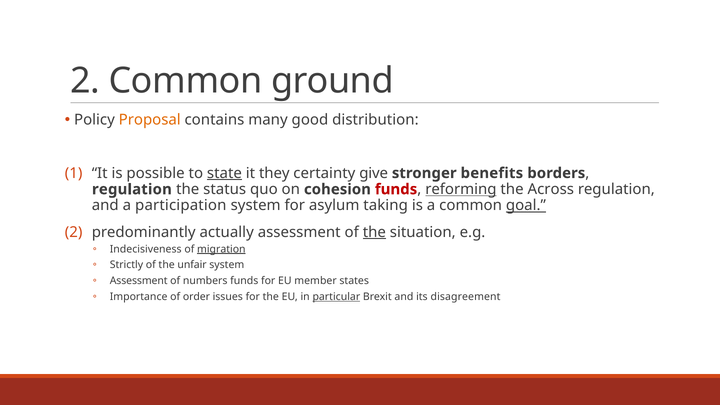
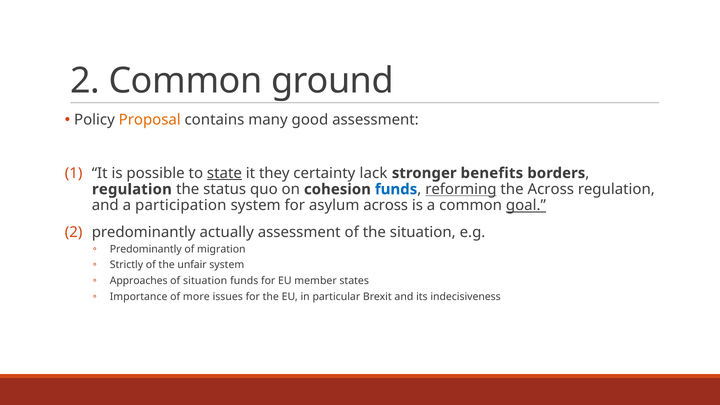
good distribution: distribution -> assessment (375, 120)
give: give -> lack (374, 173)
funds colour: red -> blue (396, 189)
asylum taking: taking -> across (386, 206)
the underline: present -> none (374, 232)
Indecisiveness: Indecisiveness -> Predominantly (146, 249)
migration underline: present -> none (221, 249)
Assessment: Assessment -> Approaches (139, 281)
of numbers: numbers -> situation (205, 281)
order: order -> more (196, 297)
particular underline: present -> none (336, 297)
disagreement: disagreement -> indecisiveness (466, 297)
